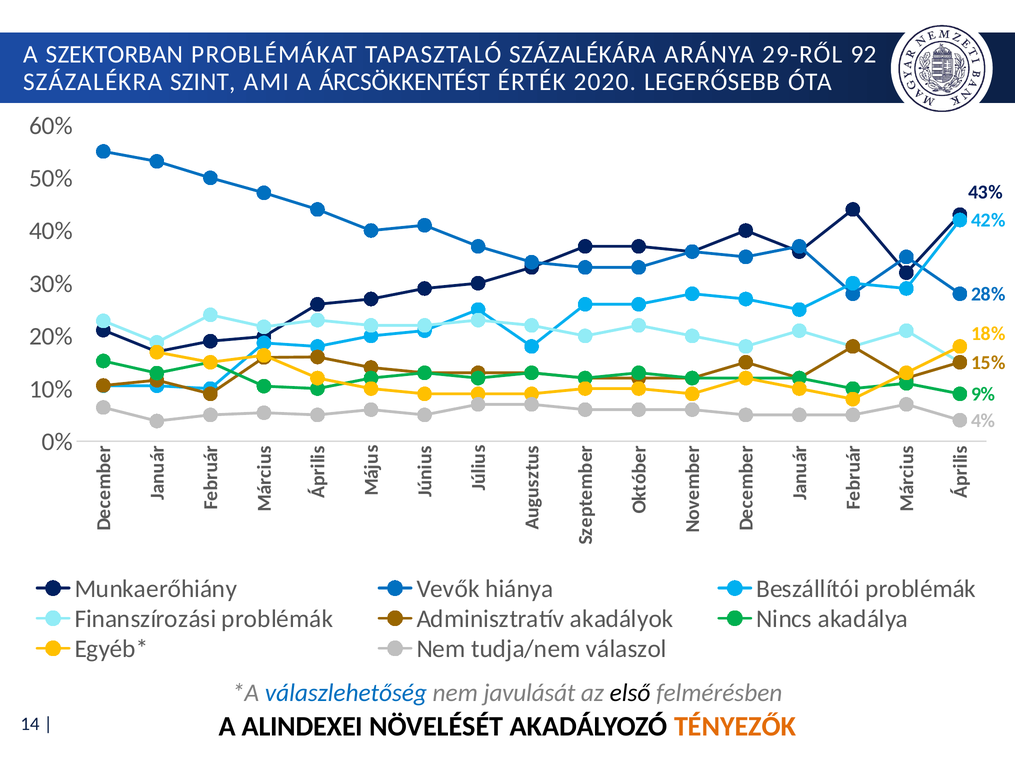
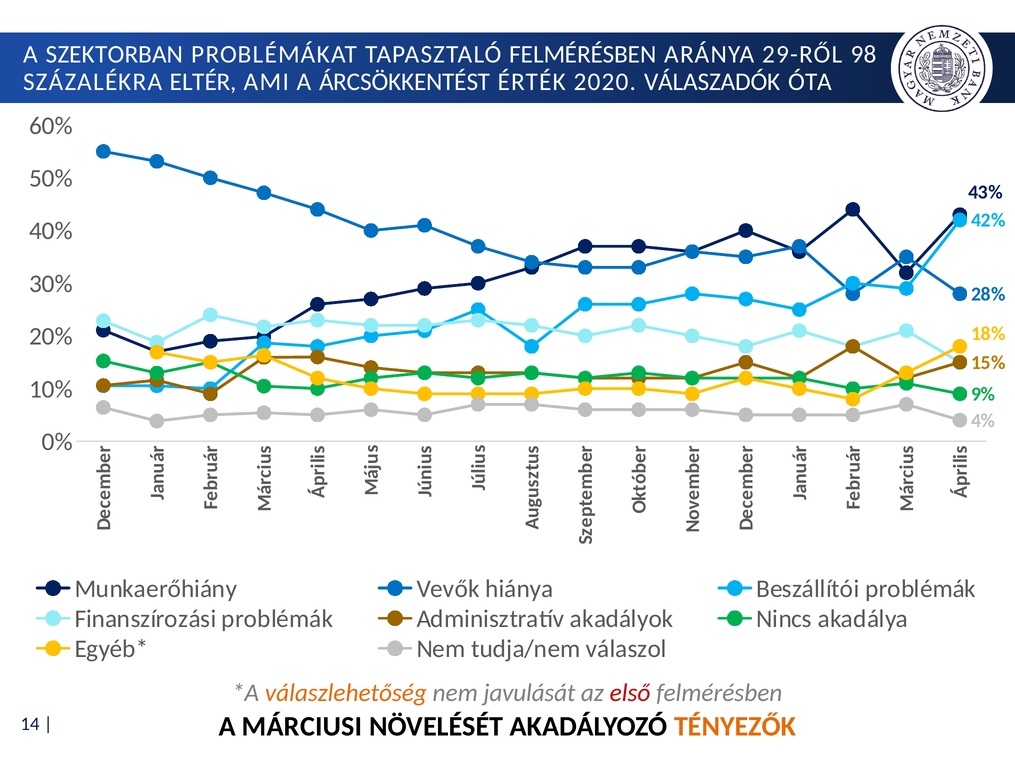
TAPASZTALÓ SZÁZALÉKÁRA: SZÁZALÉKÁRA -> FELMÉRÉSBEN (583, 55)
92: 92 -> 98 (864, 55)
SZINT: SZINT -> ELTÉR (203, 82)
LEGERŐSEBB: LEGERŐSEBB -> VÁLASZADÓK (712, 82)
válaszlehetőség colour: blue -> orange (346, 693)
első colour: black -> red (630, 693)
ALINDEXEI: ALINDEXEI -> MÁRCIUSI (302, 727)
